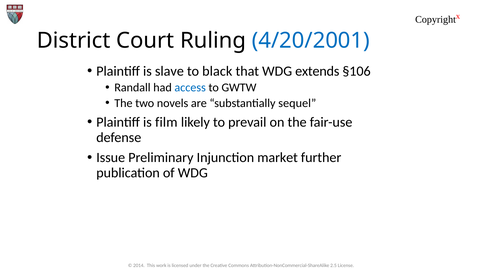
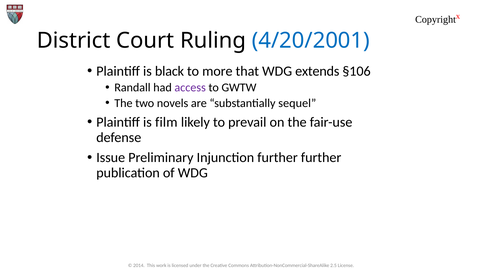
slave: slave -> black (169, 71)
black: black -> more (217, 71)
access colour: blue -> purple (190, 88)
Injunction market: market -> further (278, 158)
